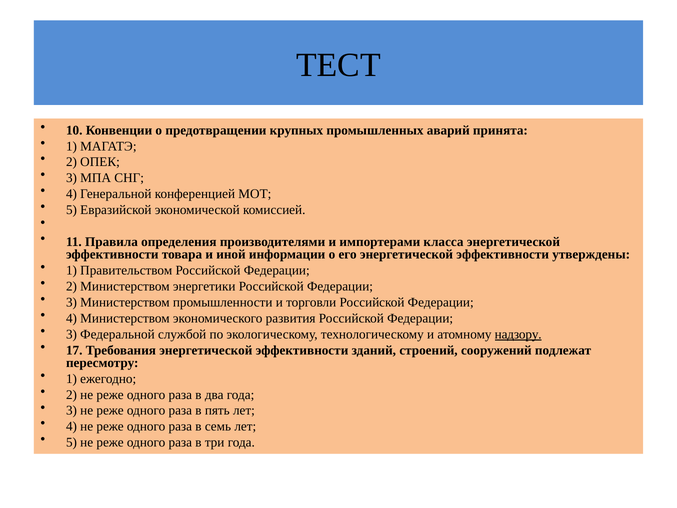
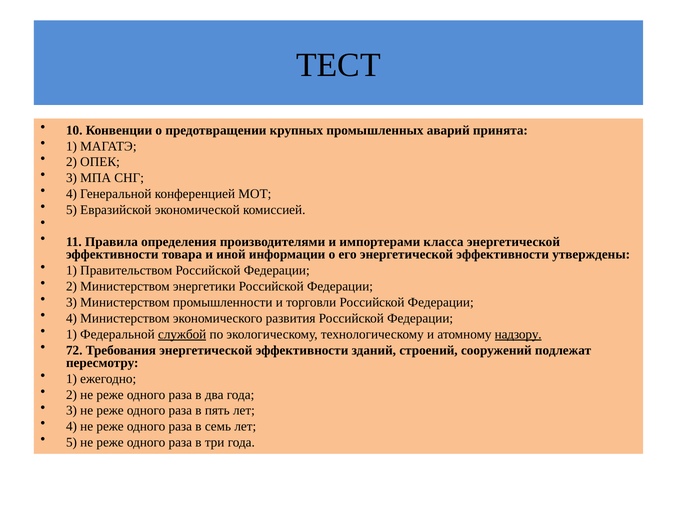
3: 3 -> 1 (71, 334)
службой underline: none -> present (182, 334)
17: 17 -> 72 (74, 350)
